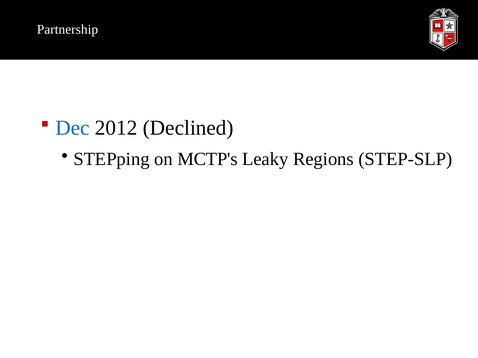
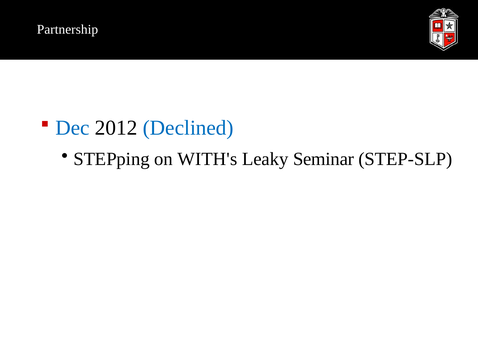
Declined colour: black -> blue (188, 128)
MCTP's: MCTP's -> WITH's (207, 159)
Regions: Regions -> Seminar (324, 159)
